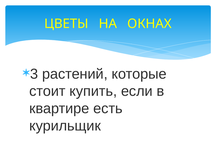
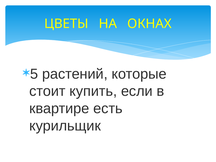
3: 3 -> 5 (34, 74)
